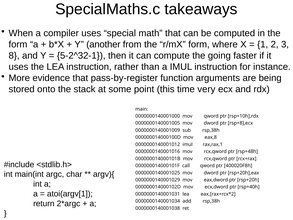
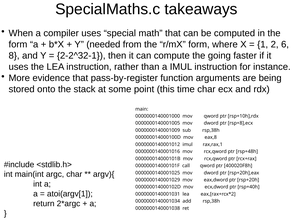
another: another -> needed (103, 44)
3: 3 -> 6 (285, 44)
5-2^32-1: 5-2^32-1 -> 2-2^32-1 (81, 56)
time very: very -> char (206, 89)
